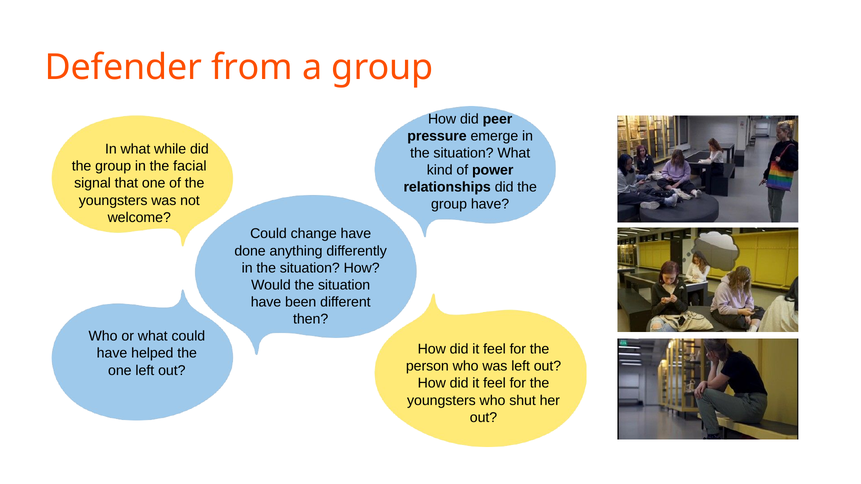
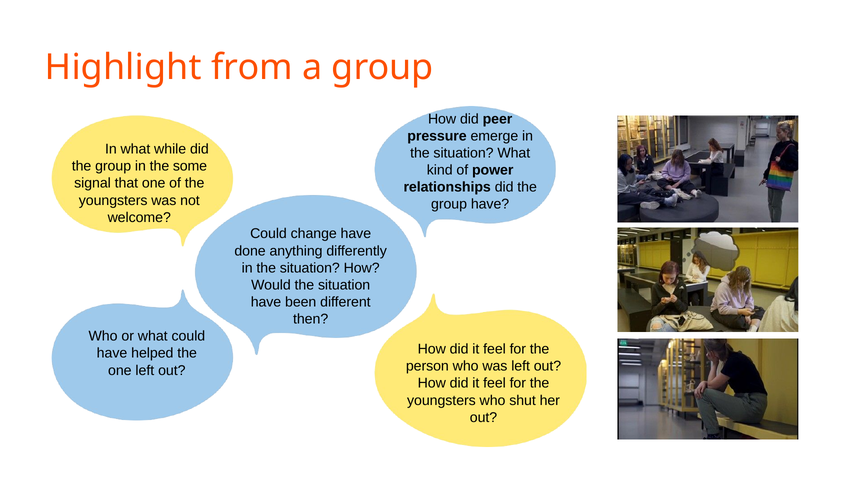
Defender: Defender -> Highlight (123, 68)
facial: facial -> some (190, 166)
